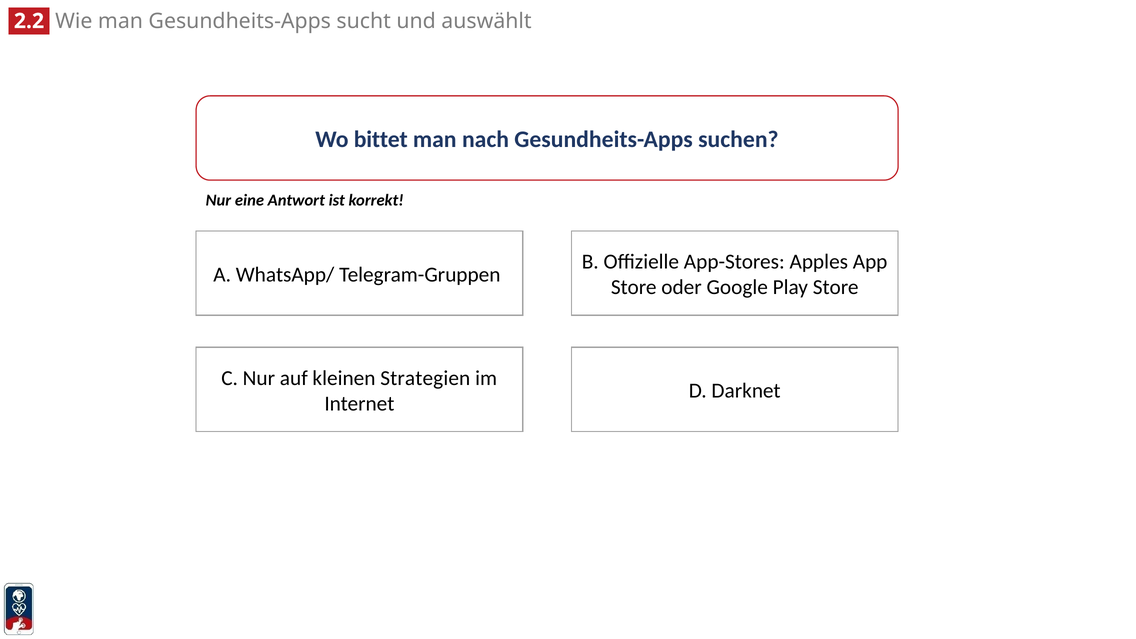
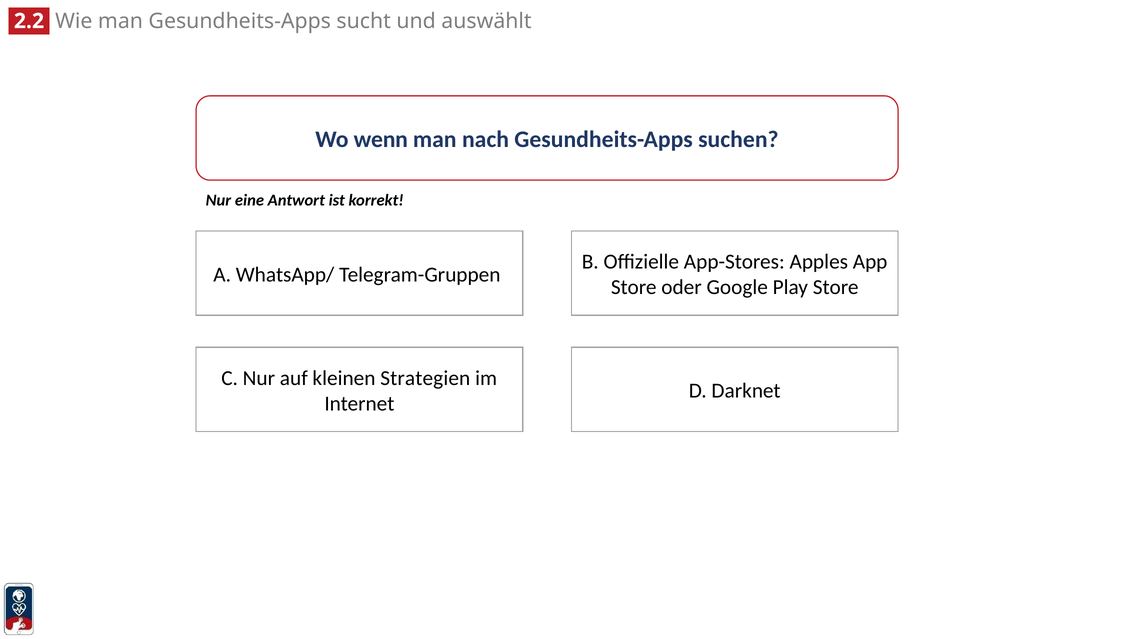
bittet: bittet -> wenn (381, 140)
